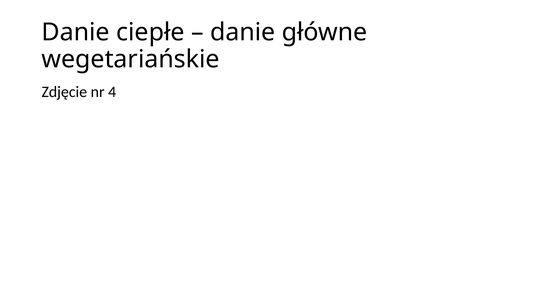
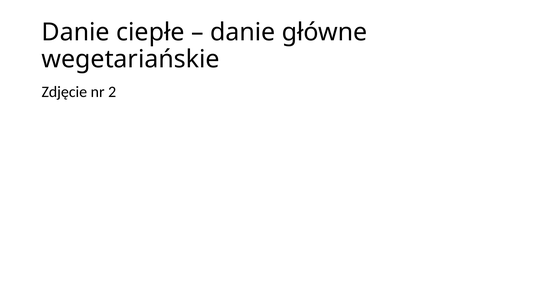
4: 4 -> 2 (112, 92)
